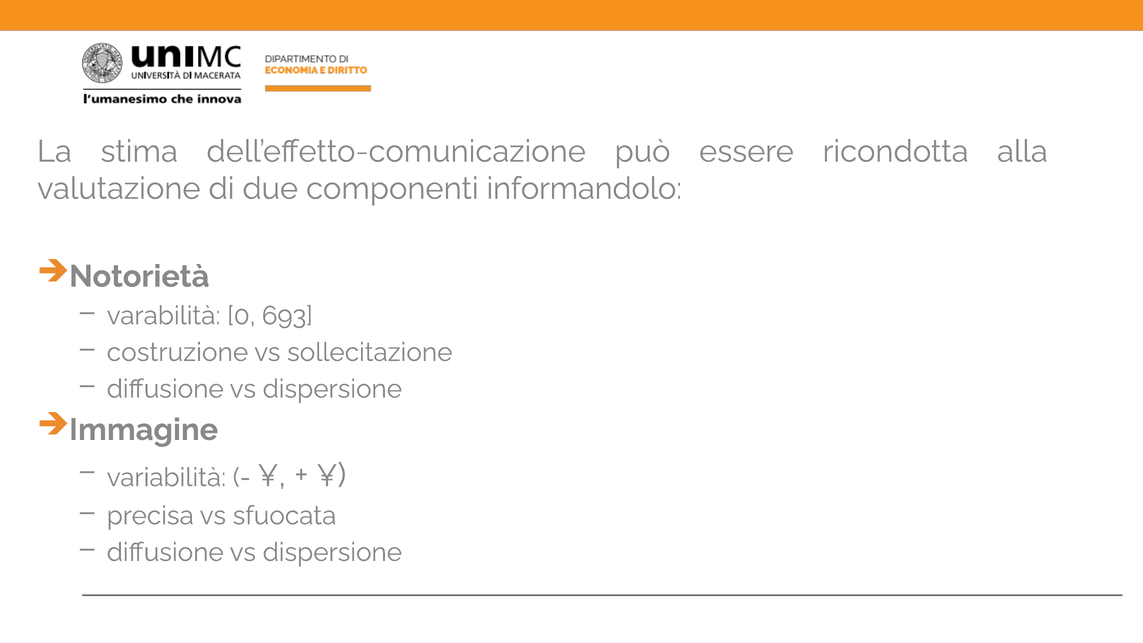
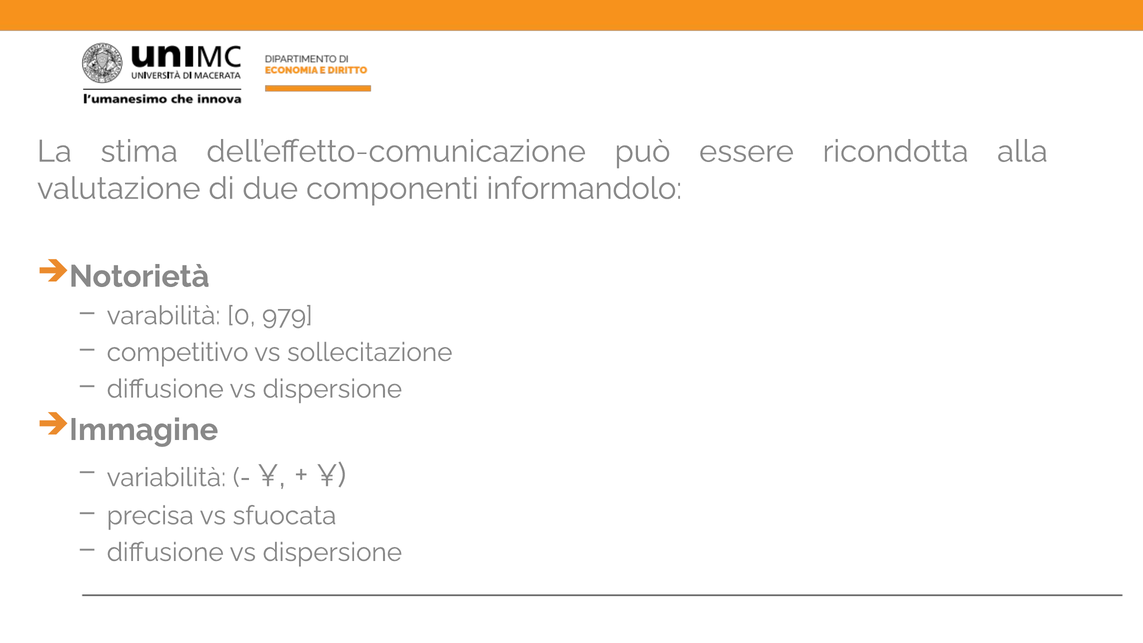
693: 693 -> 979 (287, 316)
costruzione: costruzione -> competitivo (178, 352)
